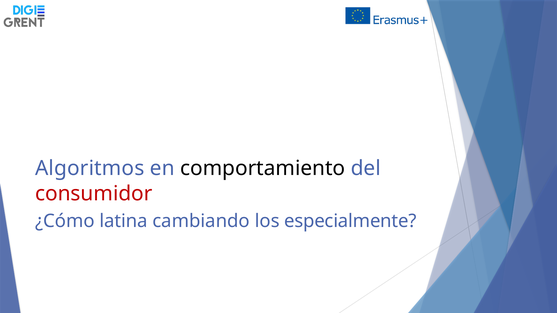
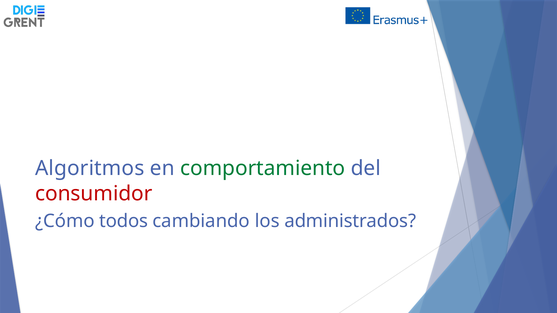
comportamiento colour: black -> green (263, 169)
latina: latina -> todos (124, 221)
especialmente: especialmente -> administrados (350, 221)
